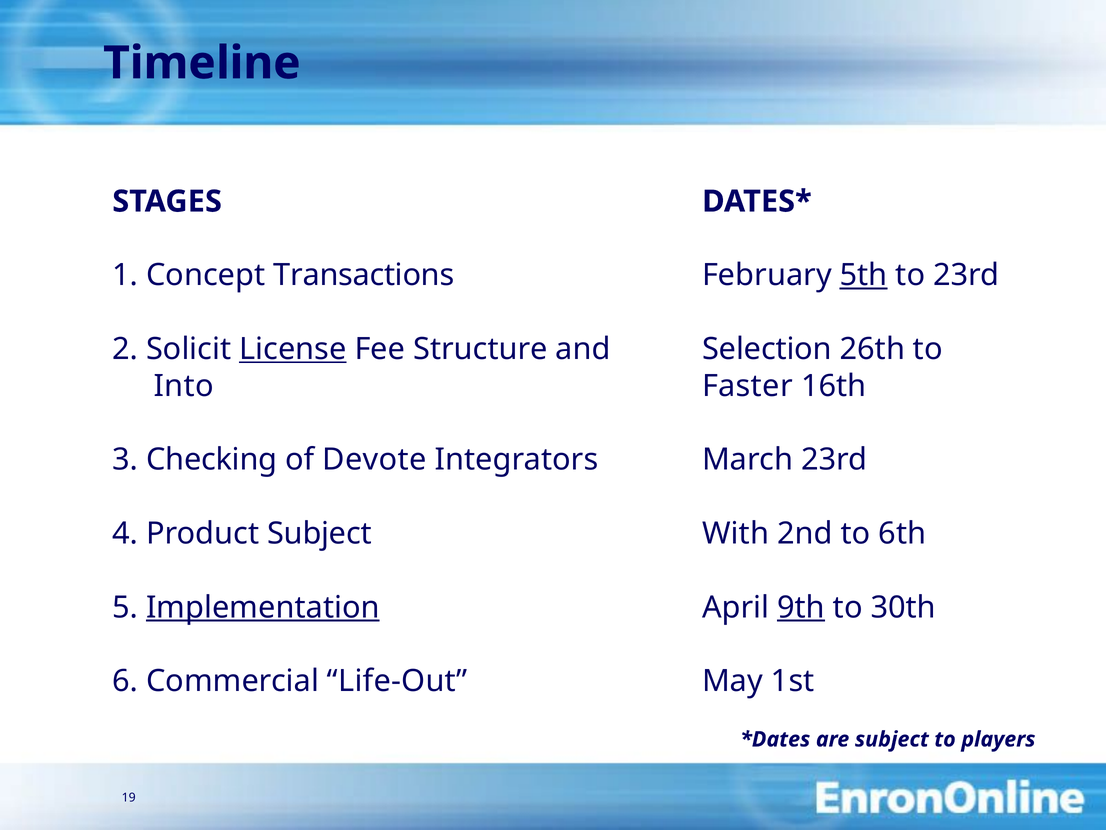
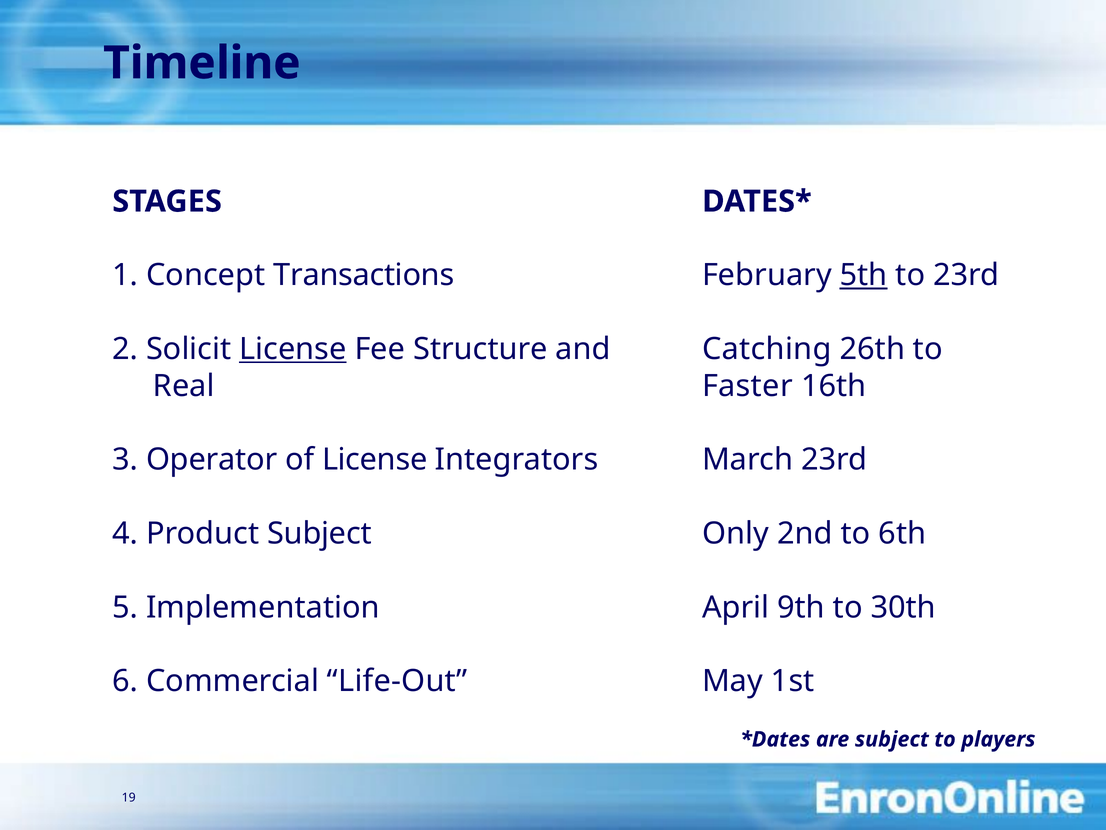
Selection: Selection -> Catching (767, 349)
Into: Into -> Real (184, 386)
Checking: Checking -> Operator (212, 460)
of Devote: Devote -> License (375, 460)
With: With -> Only (736, 533)
Implementation underline: present -> none (263, 607)
9th underline: present -> none (801, 607)
